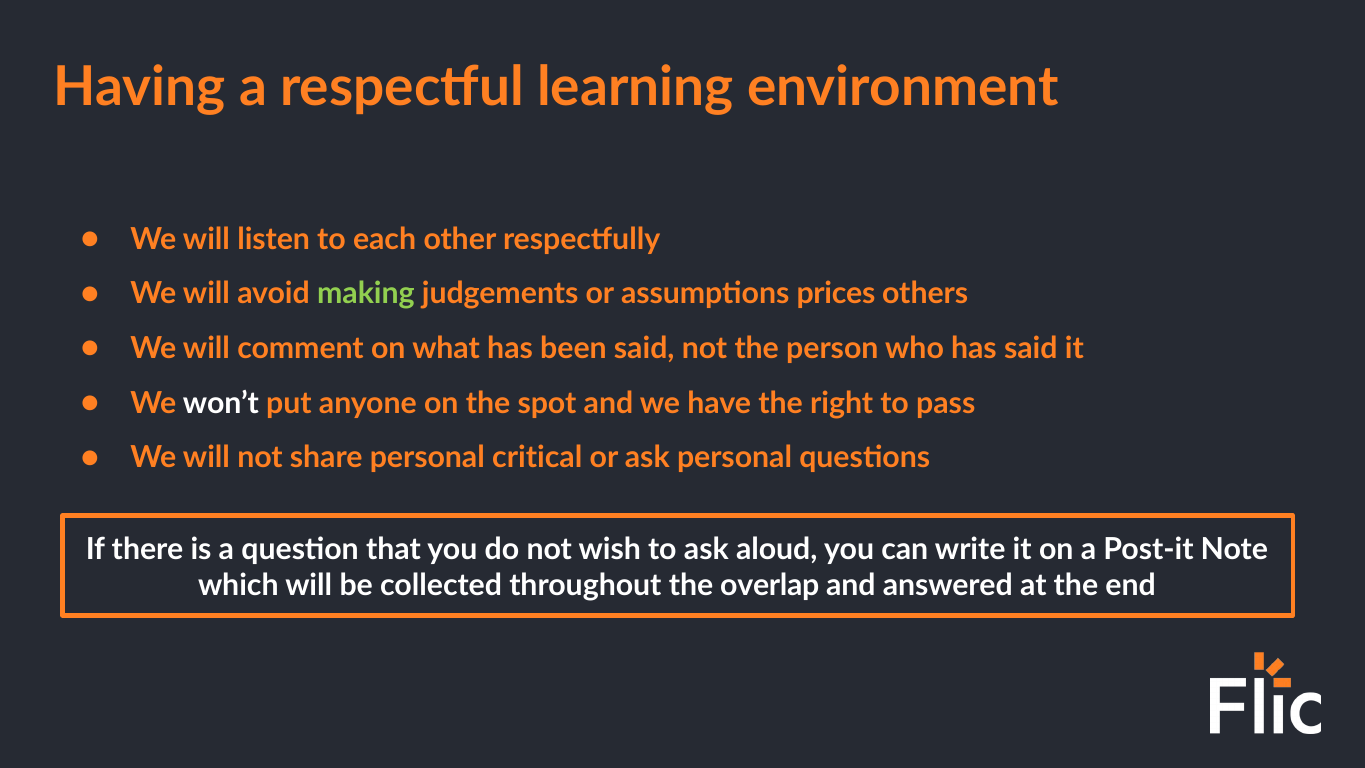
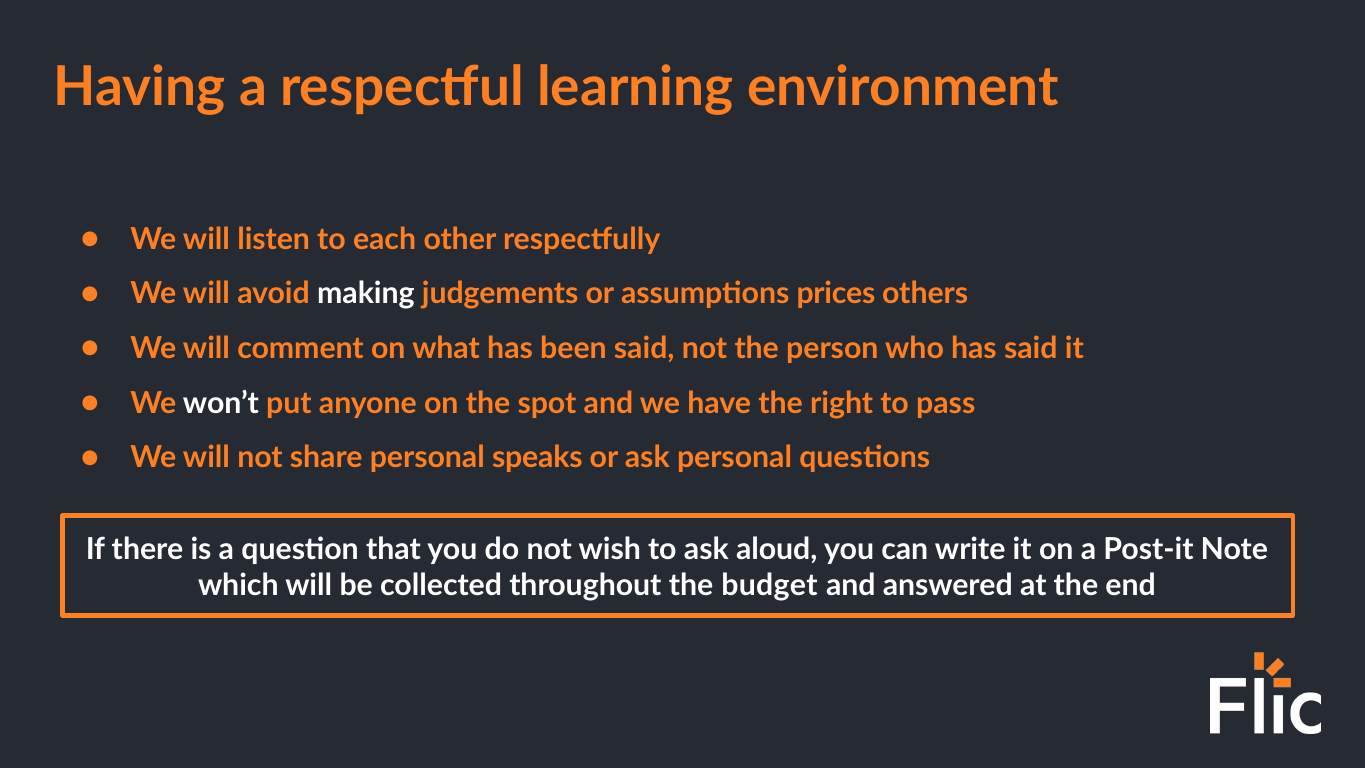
making colour: light green -> white (366, 294)
critical: critical -> speaks (537, 458)
overlap: overlap -> budget (770, 586)
